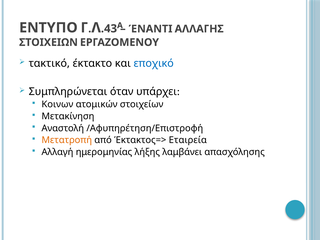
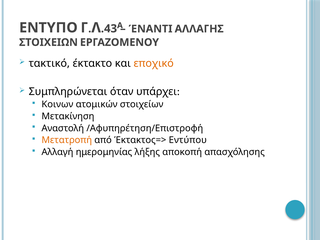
εποχικό colour: blue -> orange (154, 63)
Εταιρεία: Εταιρεία -> Εντύπου (188, 140)
λαμβάνει: λαμβάνει -> αποκοπή (182, 152)
